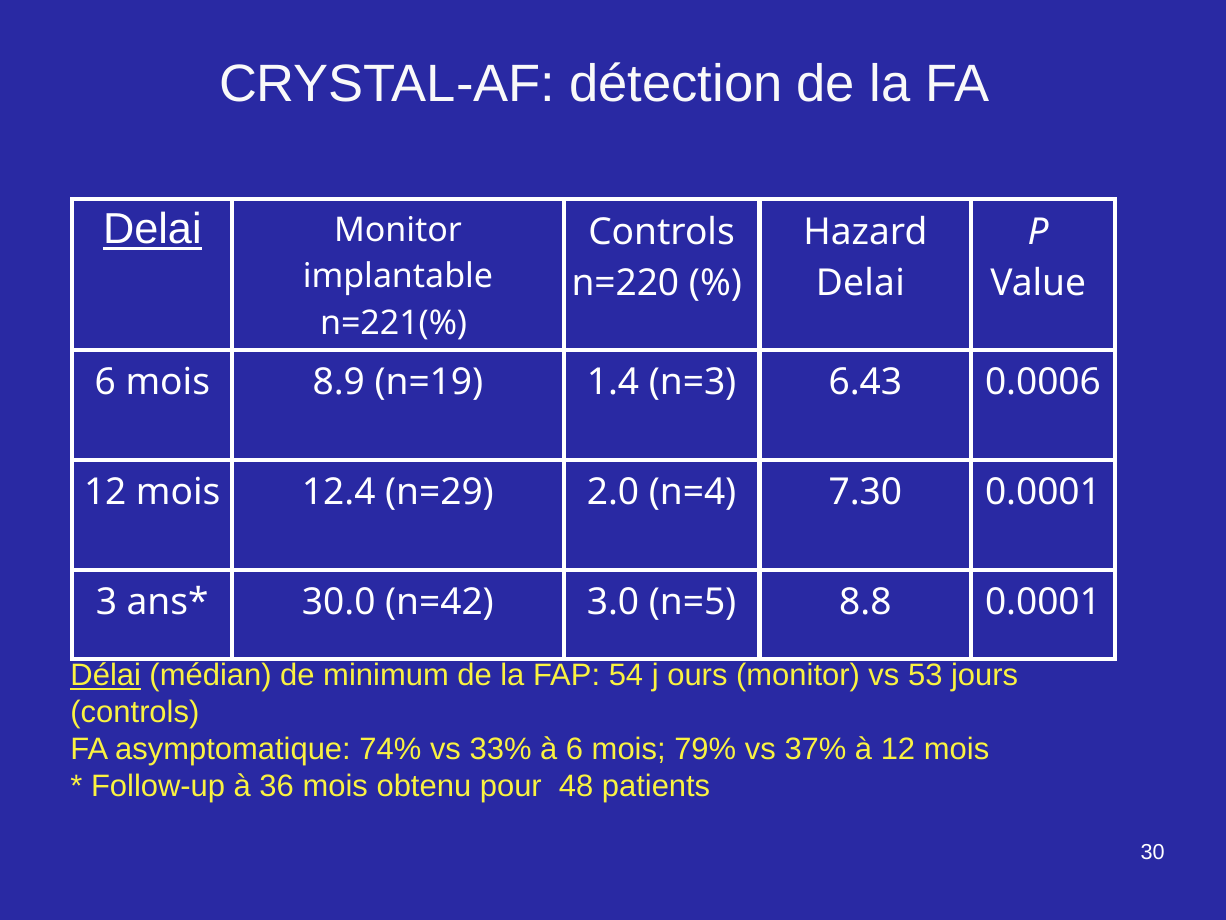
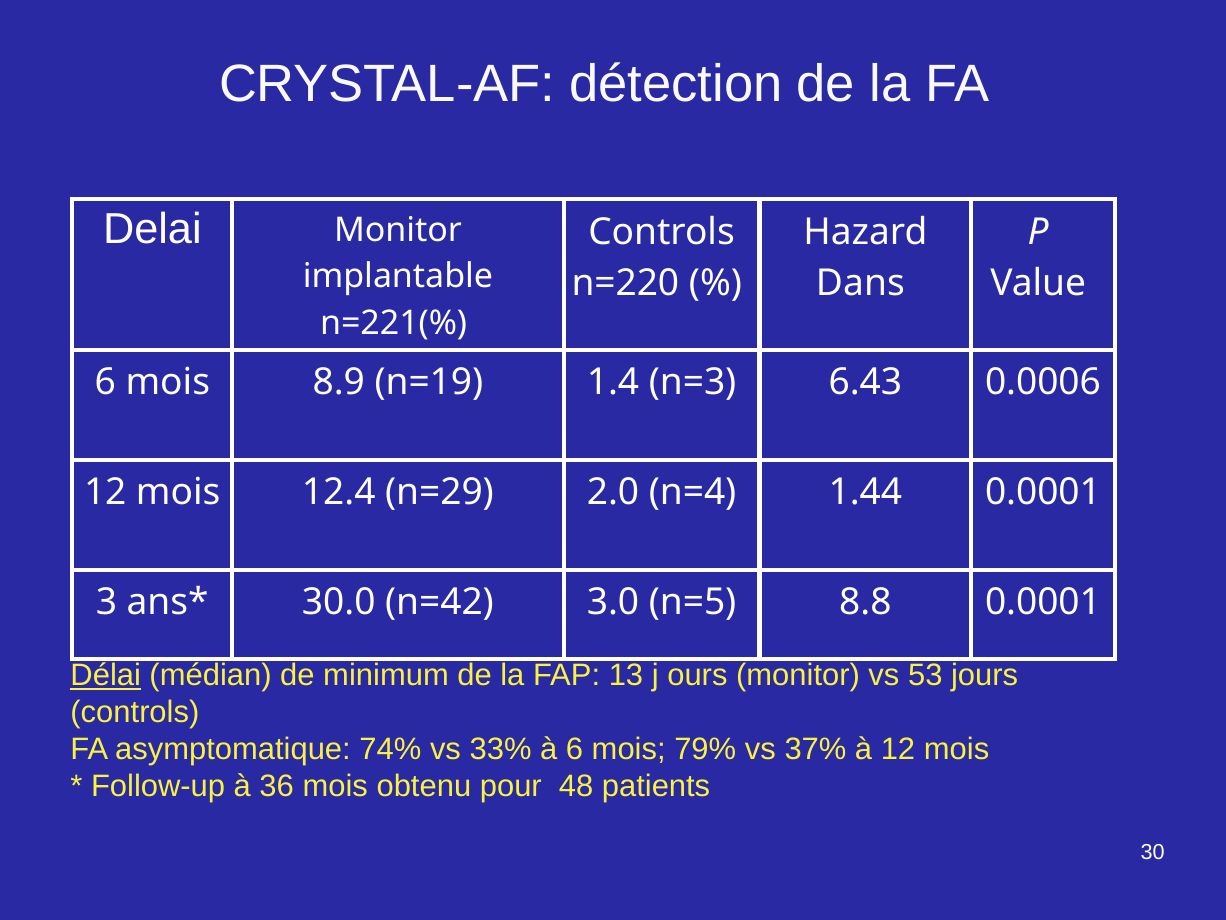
Delai underline: present -> none (152, 230)
Delai: Delai -> Dans (860, 283)
7.30: 7.30 -> 1.44 (865, 493)
54: 54 -> 13 (626, 675)
